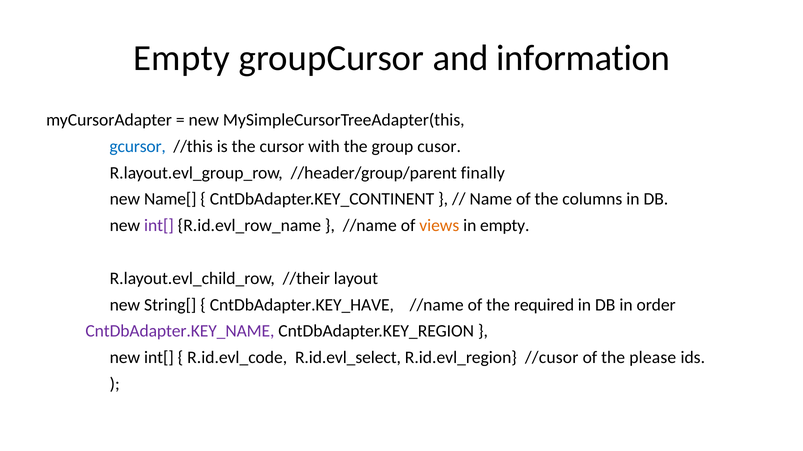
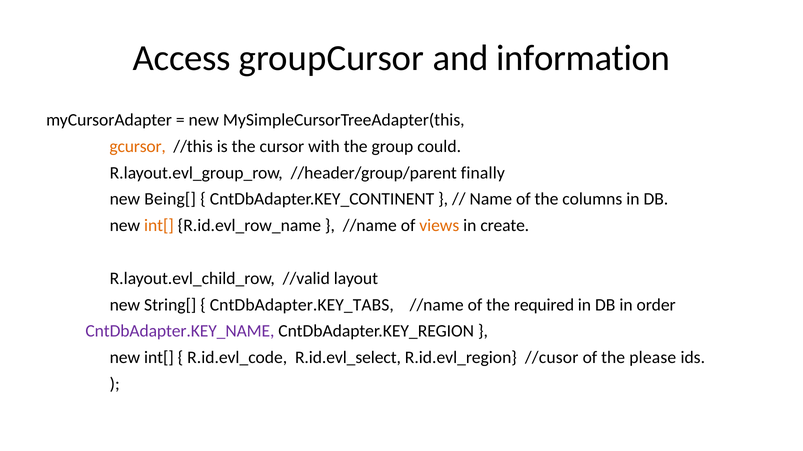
Empty: Empty -> Access (182, 58)
gcursor colour: blue -> orange (138, 147)
cusor: cusor -> could (439, 147)
Name[: Name[ -> Being[ (170, 199)
int[ colour: purple -> orange (159, 226)
in empty: empty -> create (505, 226)
//their: //their -> //valid (306, 279)
CntDbAdapter.KEY_HAVE: CntDbAdapter.KEY_HAVE -> CntDbAdapter.KEY_TABS (302, 305)
